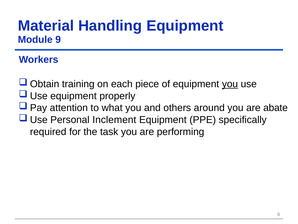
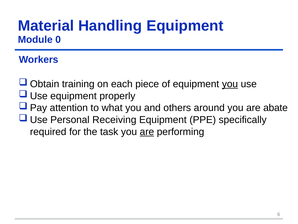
9: 9 -> 0 (58, 40)
Inclement: Inclement -> Receiving (114, 120)
are underline: none -> present (147, 131)
